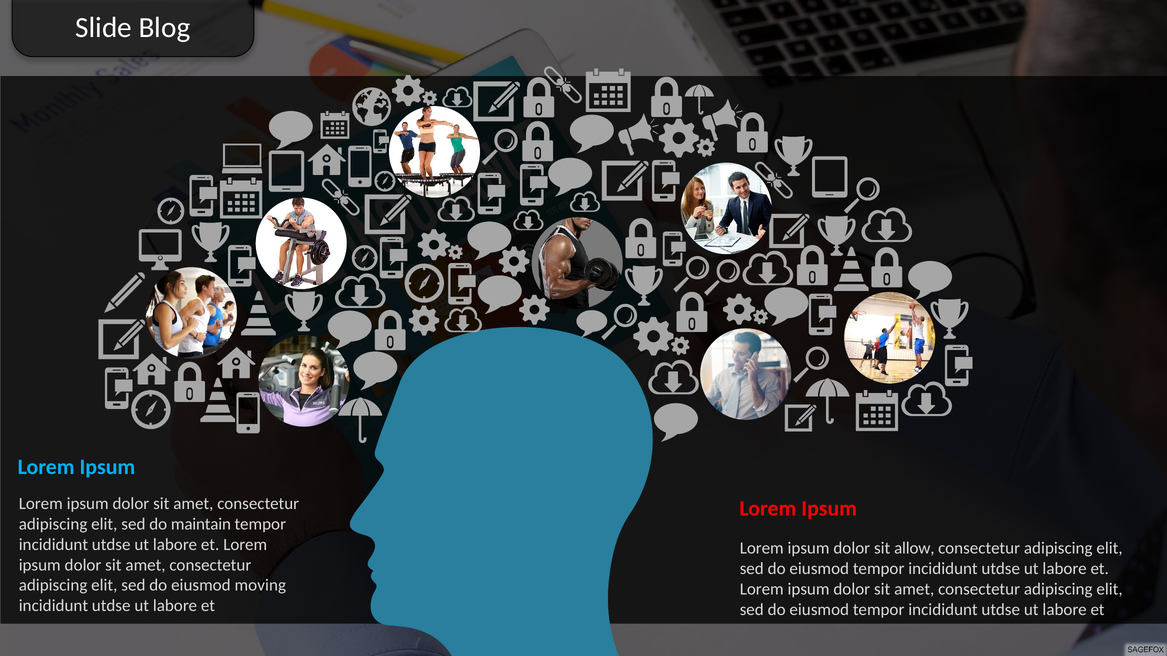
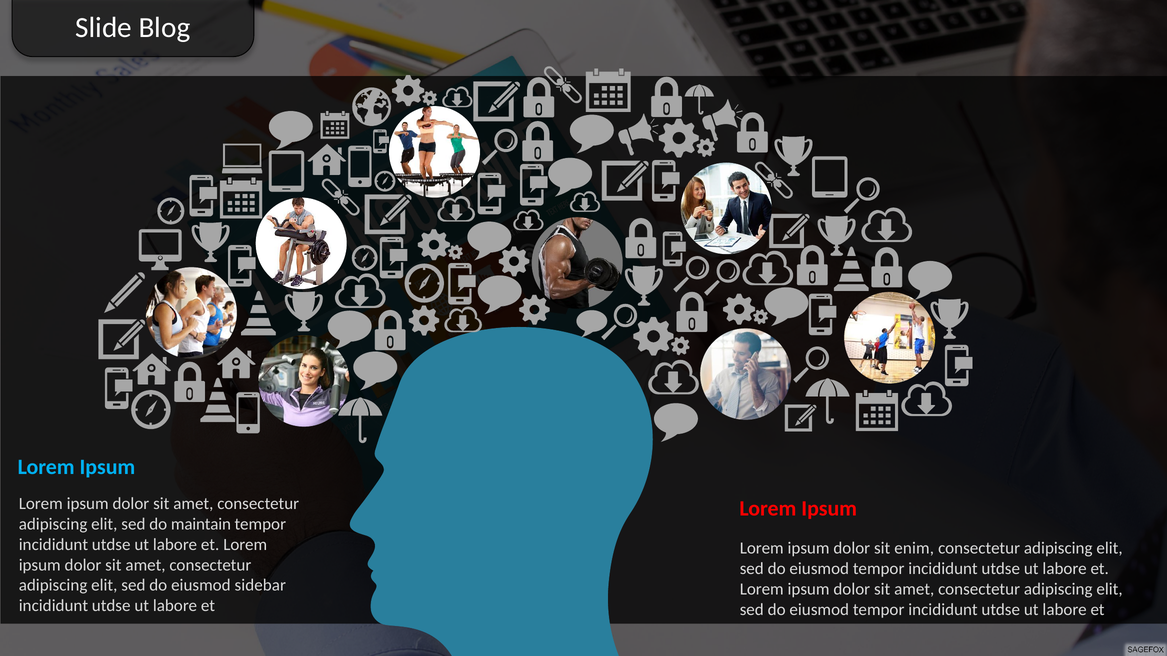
allow: allow -> enim (914, 549)
moving: moving -> sidebar (260, 586)
